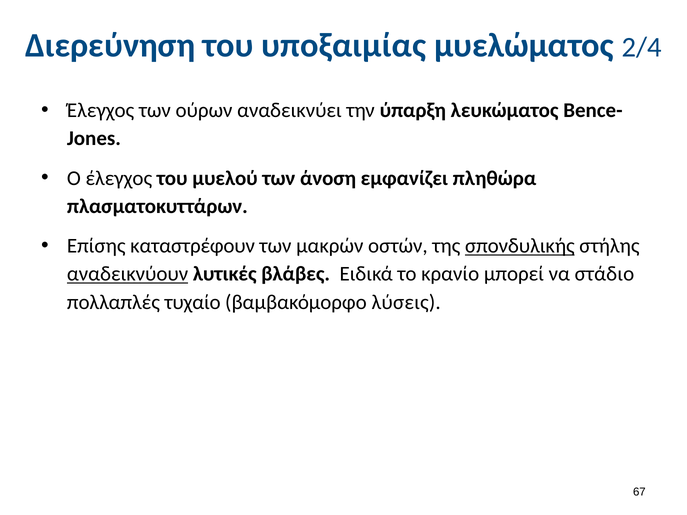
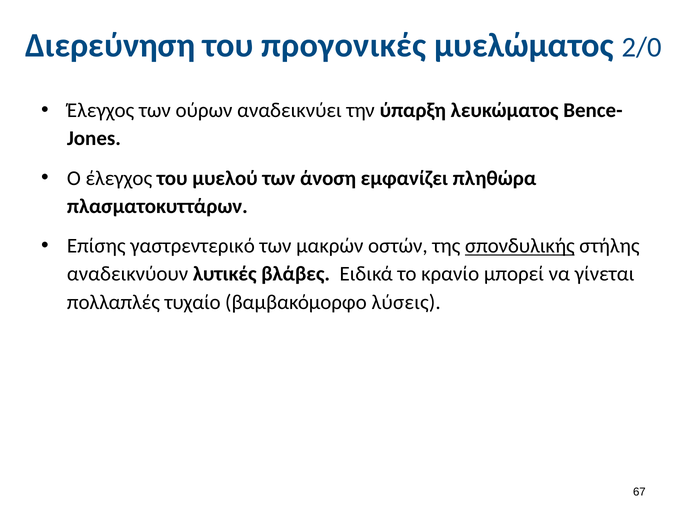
υποξαιμίας: υποξαιμίας -> προγονικές (344, 45)
2/4: 2/4 -> 2/0 (642, 47)
καταστρέφουν: καταστρέφουν -> γαστρεντερικό (192, 246)
αναδεικνύουν underline: present -> none (128, 274)
στάδιο: στάδιο -> γίνεται (605, 274)
